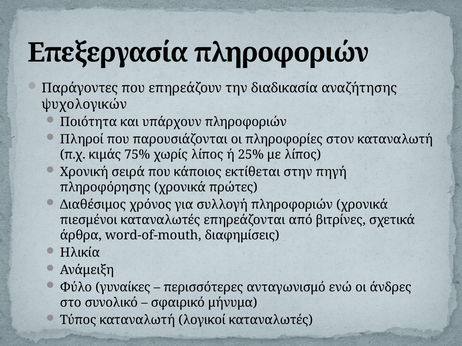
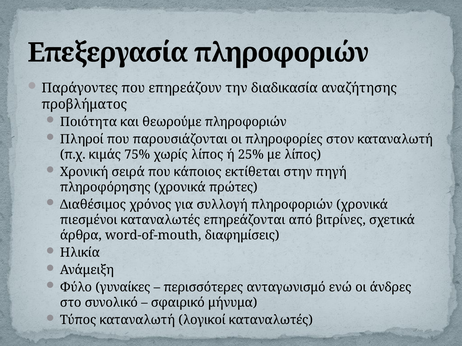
ψυχολογικών: ψυχολογικών -> προβλήματος (84, 104)
υπάρχουν: υπάρχουν -> θεωρούμε (172, 122)
